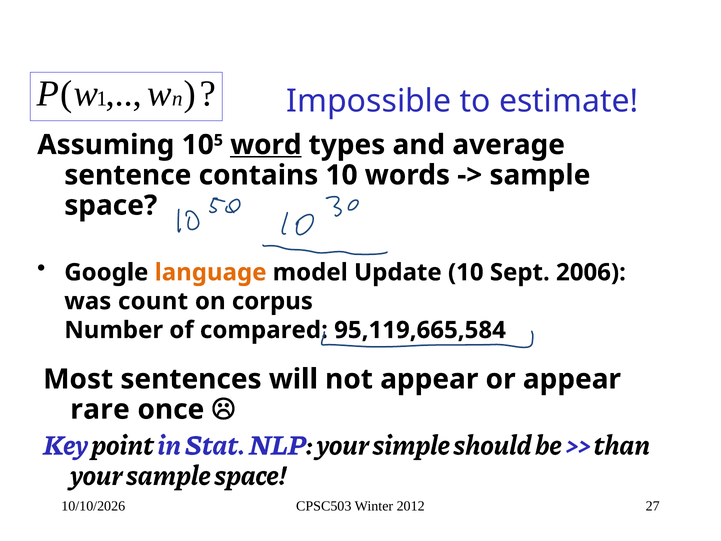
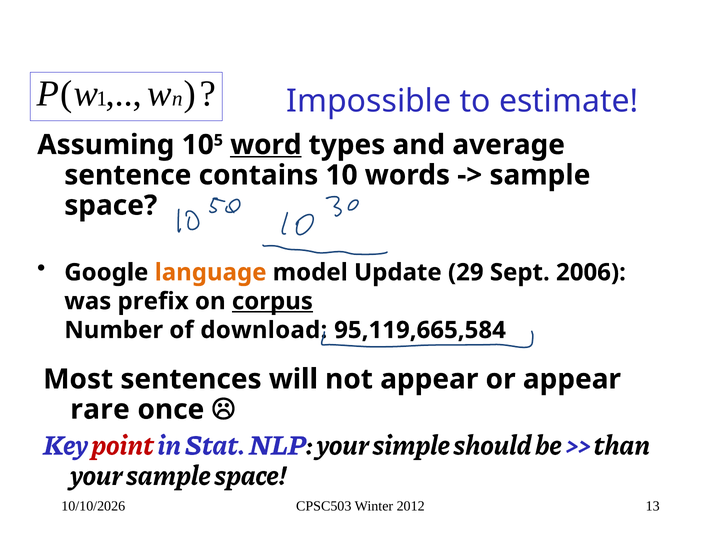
Update 10: 10 -> 29 (466, 272)
count: count -> prefix (153, 301)
corpus underline: none -> present (272, 301)
compared: compared -> download (264, 330)
point colour: black -> red (123, 445)
27: 27 -> 13 (653, 506)
